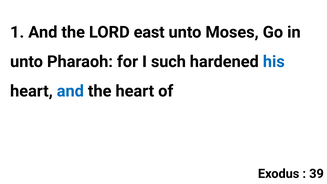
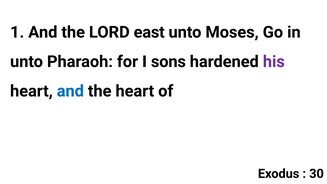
such: such -> sons (168, 62)
his colour: blue -> purple (274, 62)
39: 39 -> 30 (316, 174)
